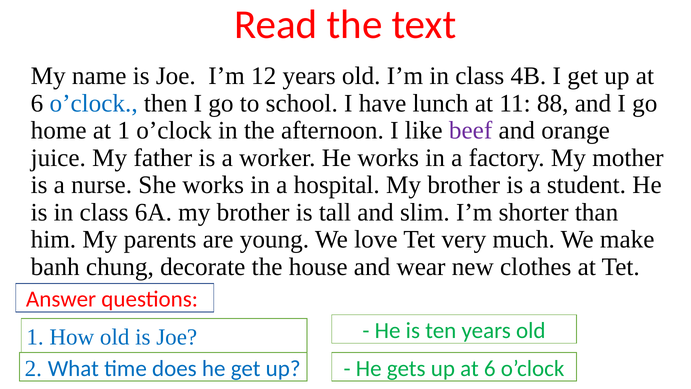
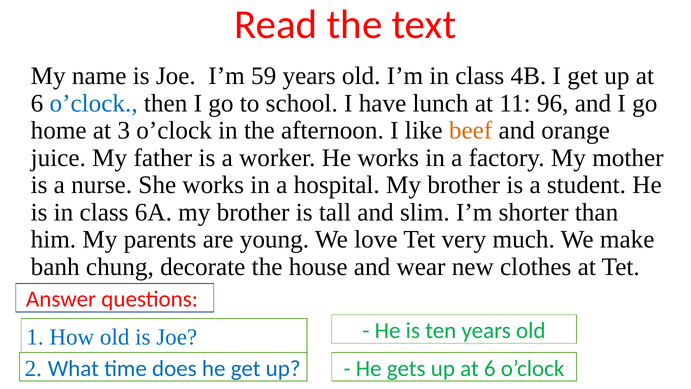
12: 12 -> 59 (264, 76)
88: 88 -> 96 (553, 103)
at 1: 1 -> 3 (124, 130)
beef colour: purple -> orange (471, 130)
